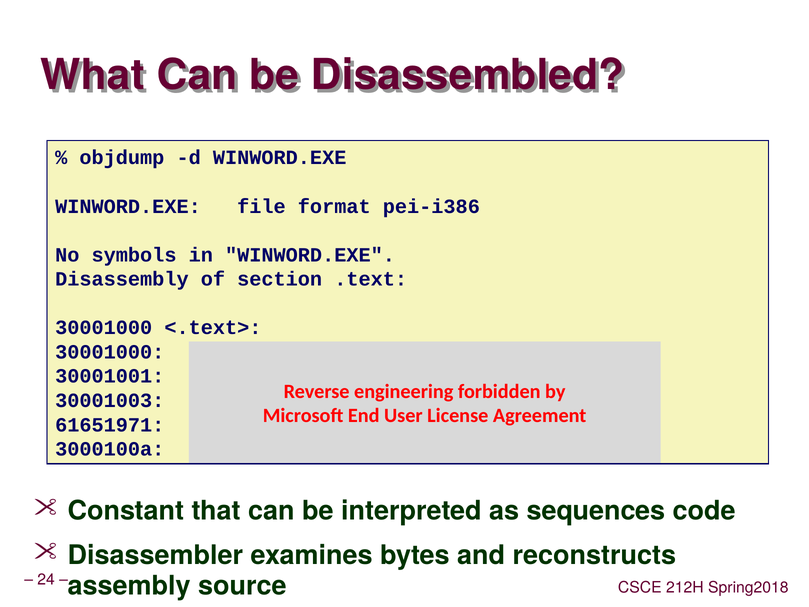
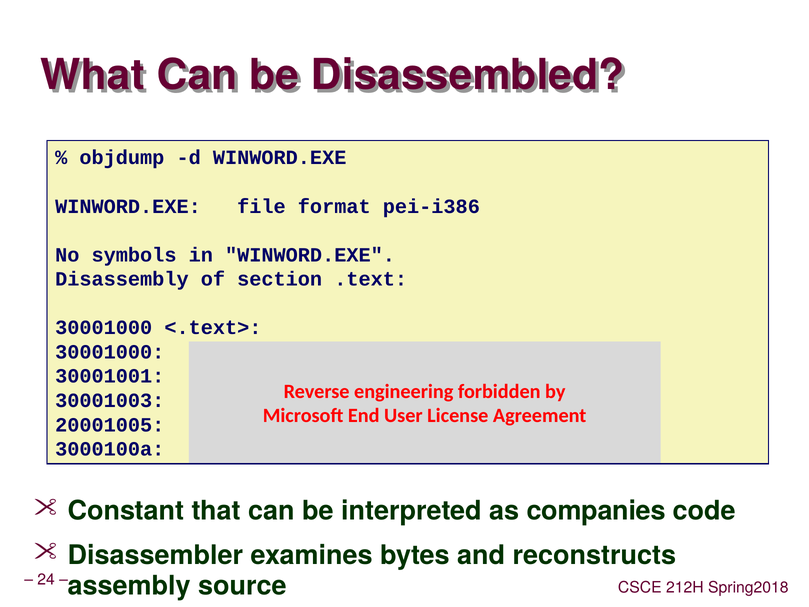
61651971: 61651971 -> 20001005 (110, 425)
sequences: sequences -> companies (596, 511)
